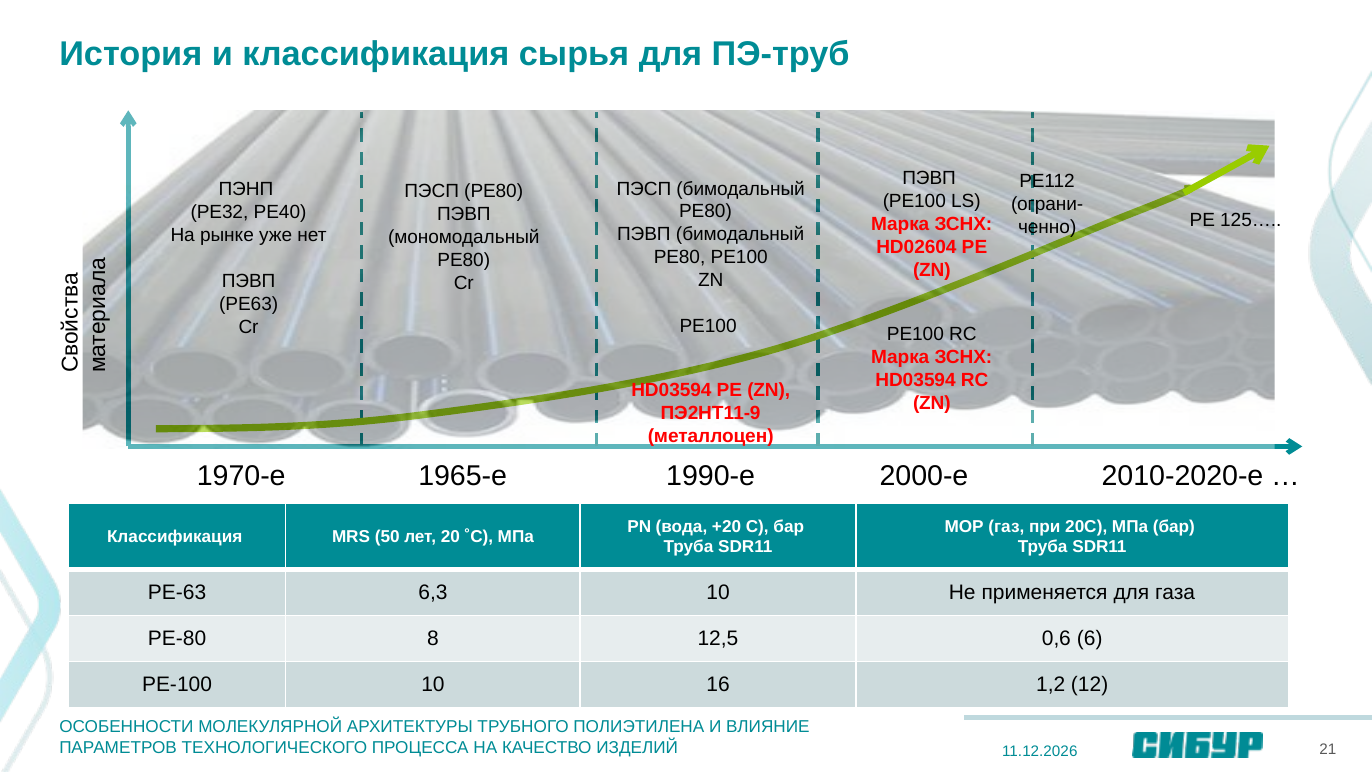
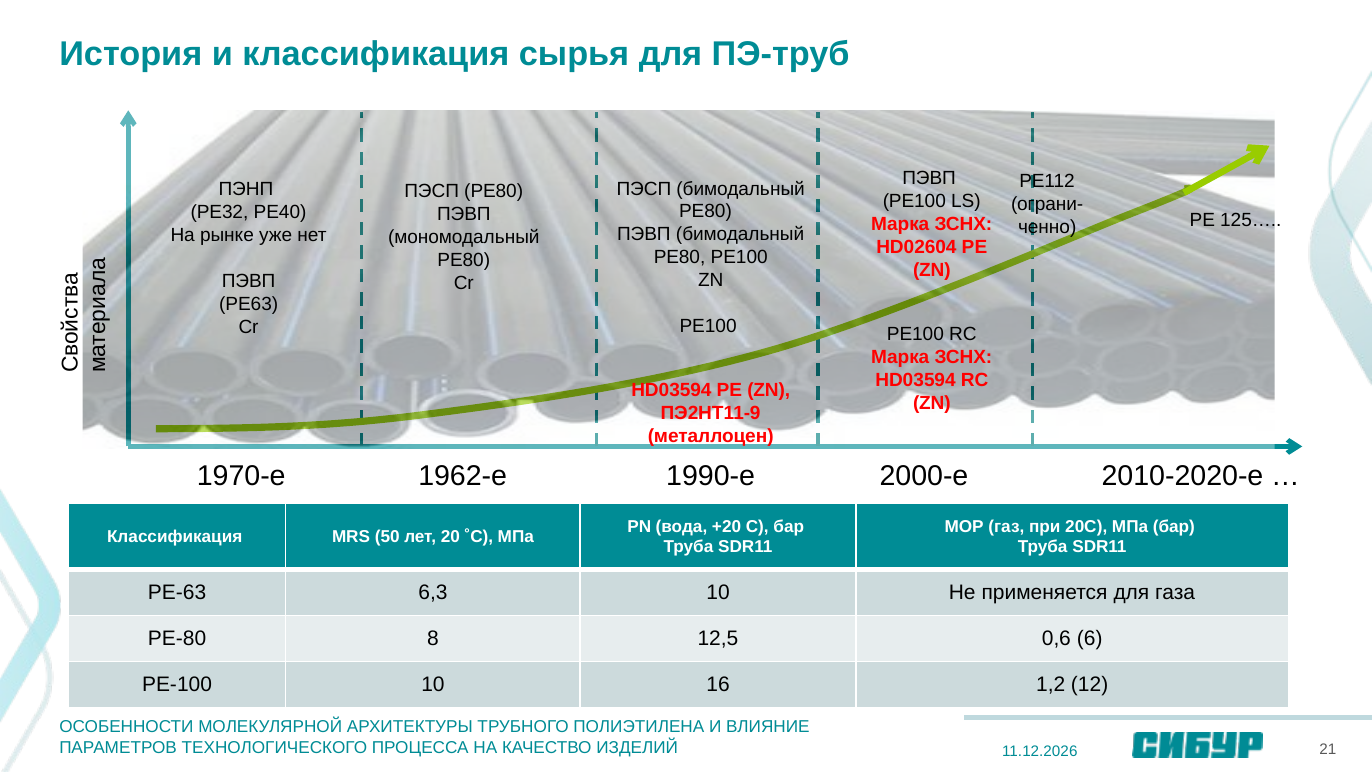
1965-е: 1965-е -> 1962-е (463, 476)
